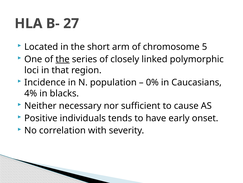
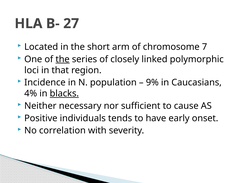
5: 5 -> 7 (205, 47)
0%: 0% -> 9% (152, 82)
blacks underline: none -> present (64, 93)
